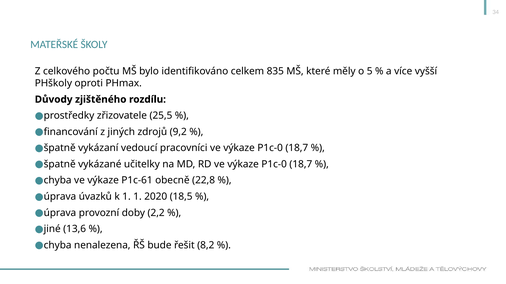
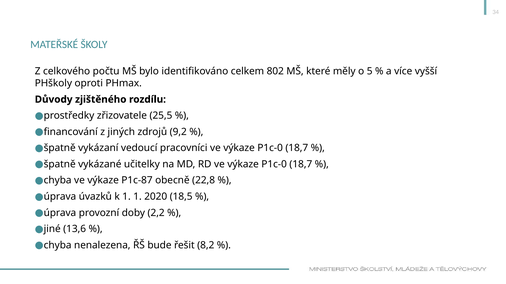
835: 835 -> 802 (275, 71)
P1c-61: P1c-61 -> P1c-87 (137, 181)
